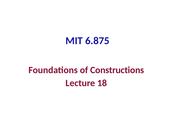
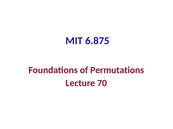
Constructions: Constructions -> Permutations (117, 71)
18: 18 -> 70 (102, 83)
